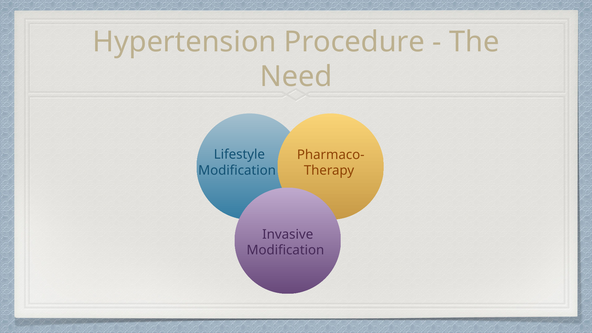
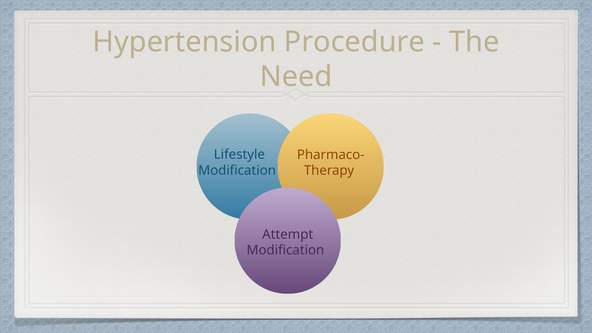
Invasive: Invasive -> Attempt (288, 234)
